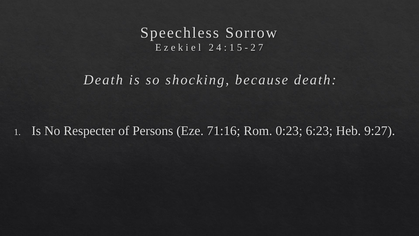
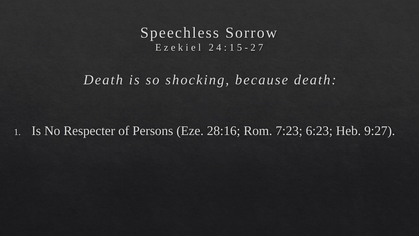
71:16: 71:16 -> 28:16 (224, 131)
0:23: 0:23 -> 7:23 (289, 131)
